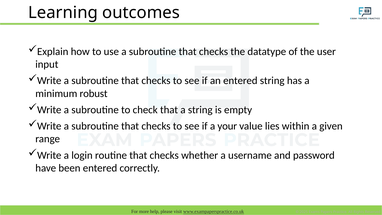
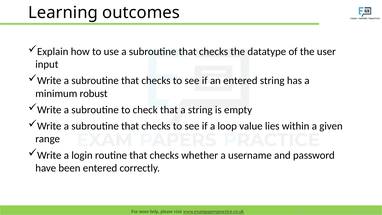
your: your -> loop (227, 126)
